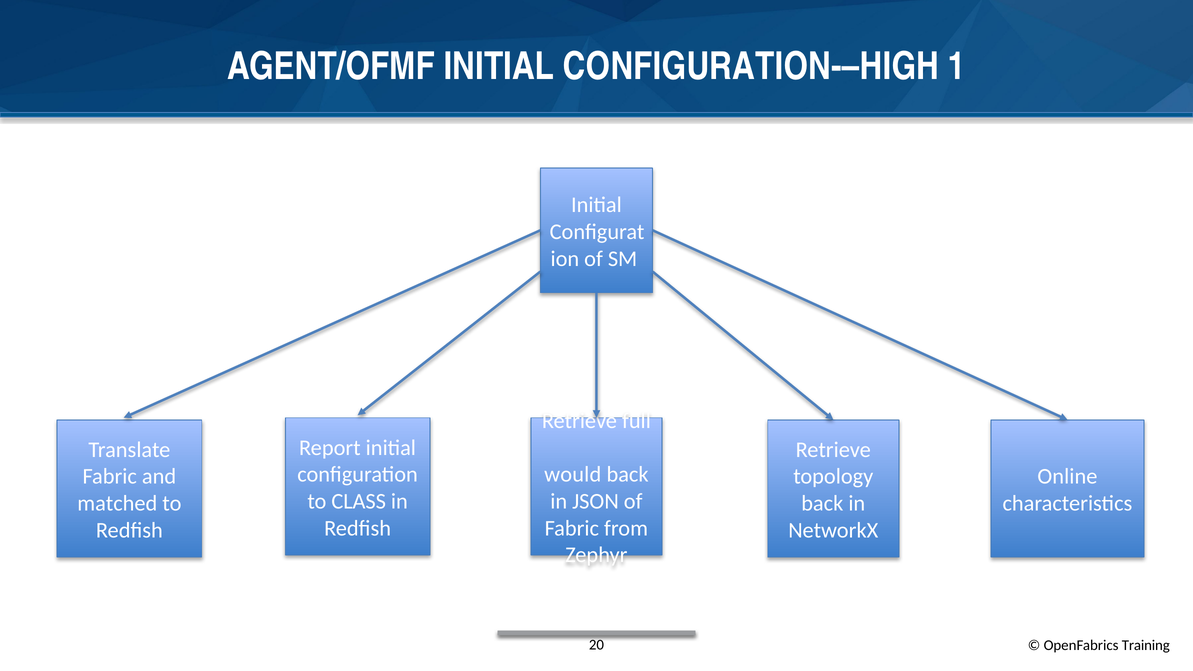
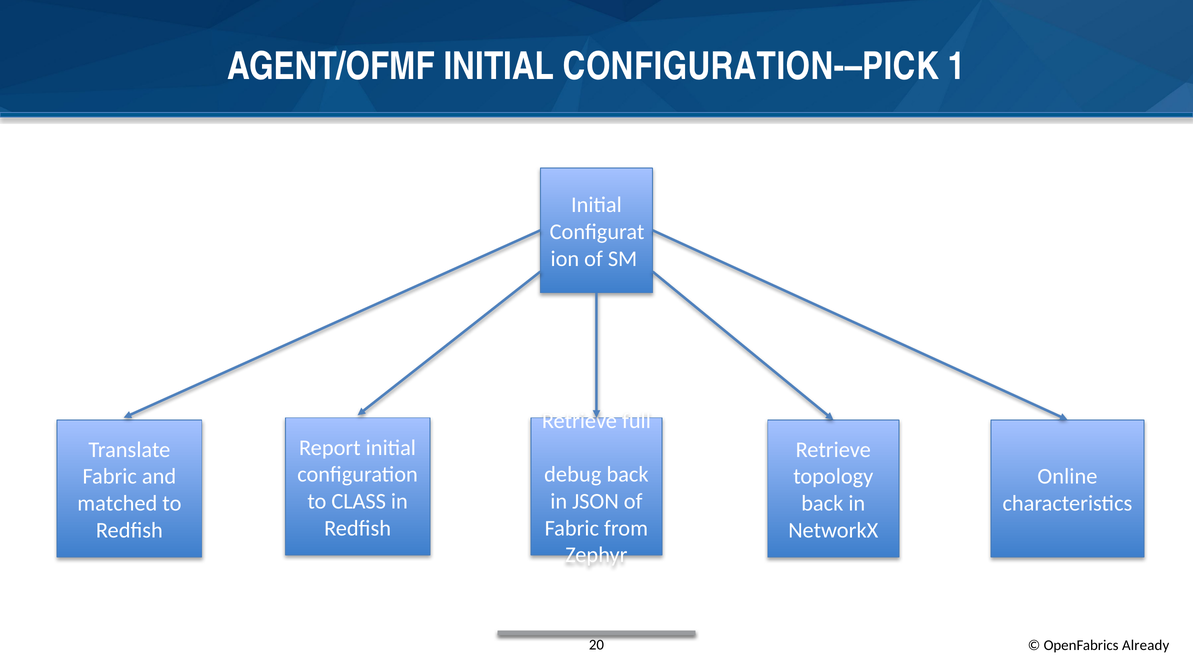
CONFIGURATION-–HIGH: CONFIGURATION-–HIGH -> CONFIGURATION-–PICK (751, 66)
would: would -> debug (573, 475)
Training: Training -> Already (1146, 645)
